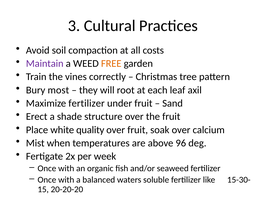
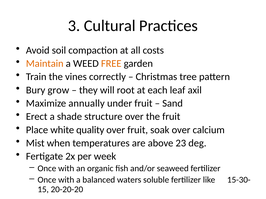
Maintain colour: purple -> orange (45, 64)
most: most -> grow (58, 90)
Maximize fertilizer: fertilizer -> annually (87, 104)
96: 96 -> 23 (181, 143)
